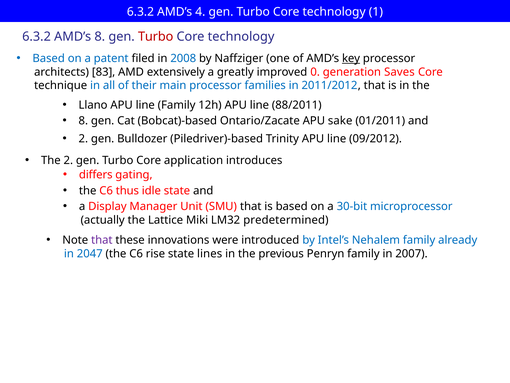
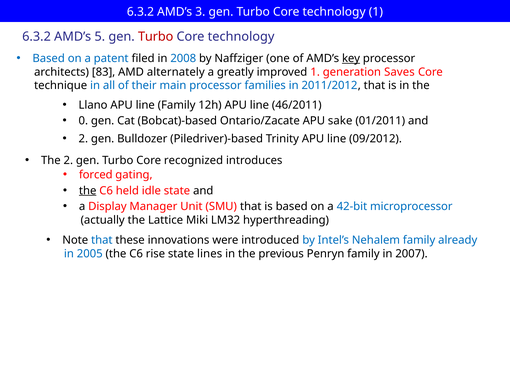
4: 4 -> 3 (200, 12)
AMD’s 8: 8 -> 5 (100, 37)
extensively: extensively -> alternately (176, 72)
improved 0: 0 -> 1 (315, 72)
88/2011: 88/2011 -> 46/2011 (297, 105)
8: 8 -> 0 (83, 121)
application: application -> recognized (194, 160)
differs: differs -> forced (96, 175)
the underline: none -> present (88, 190)
thus: thus -> held (127, 190)
30-bit: 30-bit -> 42-bit (352, 206)
predetermined: predetermined -> hyperthreading (286, 220)
that colour: purple -> blue (102, 240)
2047: 2047 -> 2005 (90, 253)
